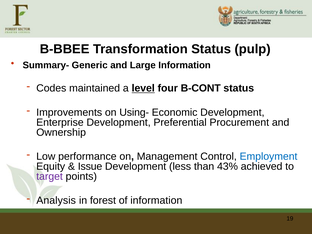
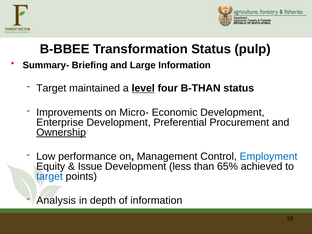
Generic: Generic -> Briefing (90, 65)
Codes: Codes -> Target (51, 88)
B-CONT: B-CONT -> B-THAN (201, 88)
Using-: Using- -> Micro- (134, 112)
Ownership underline: none -> present (61, 132)
43%: 43% -> 65% (227, 166)
target colour: purple -> blue (50, 176)
forest: forest -> depth (103, 201)
